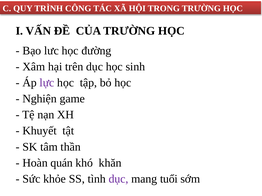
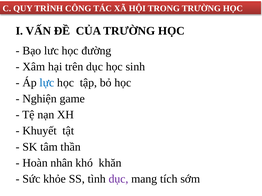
lực colour: purple -> blue (47, 83)
quán: quán -> nhân (62, 163)
tuổi: tuổi -> tích (169, 179)
